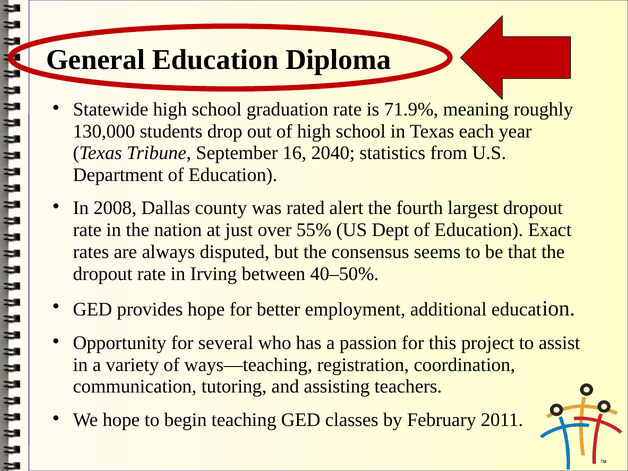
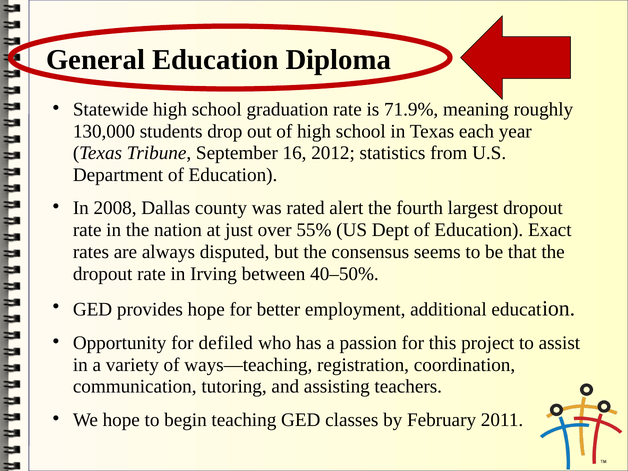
2040: 2040 -> 2012 (333, 153)
several: several -> defiled (226, 343)
